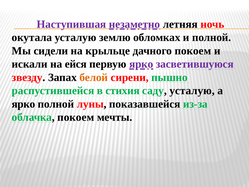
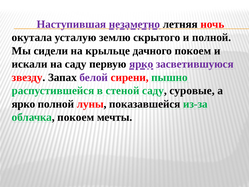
обломках: обломках -> скрытого (157, 37)
на ейся: ейся -> саду (76, 64)
белой colour: orange -> purple (94, 77)
стихия: стихия -> стеной (123, 91)
саду усталую: усталую -> суровые (192, 91)
